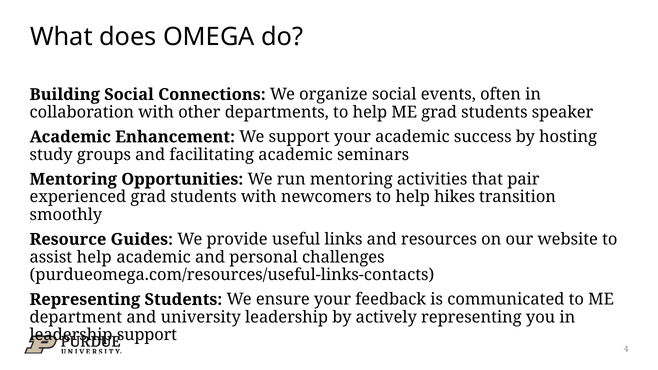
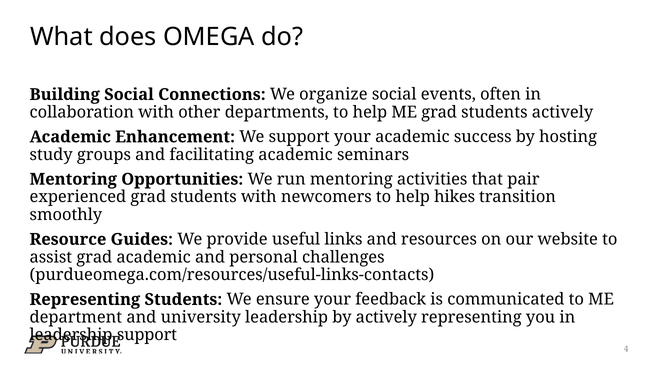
students speaker: speaker -> actively (563, 112)
assist help: help -> grad (94, 257)
